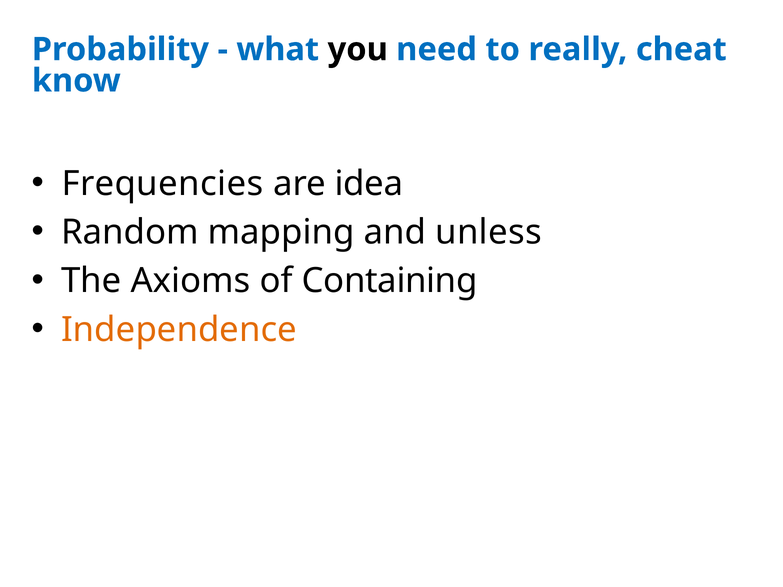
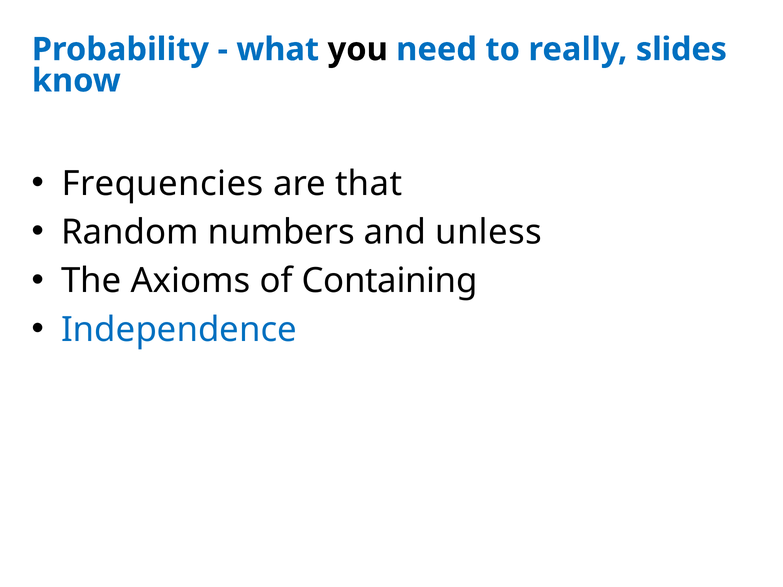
cheat: cheat -> slides (681, 49)
idea: idea -> that (369, 184)
mapping: mapping -> numbers (281, 232)
Independence colour: orange -> blue (179, 330)
